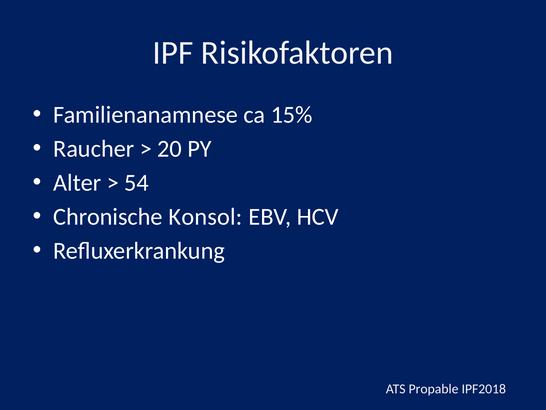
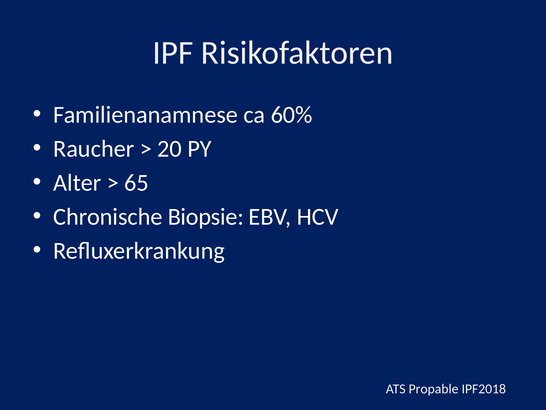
15%: 15% -> 60% (292, 115)
54: 54 -> 65 (137, 183)
Konsol: Konsol -> Biopsie (206, 216)
